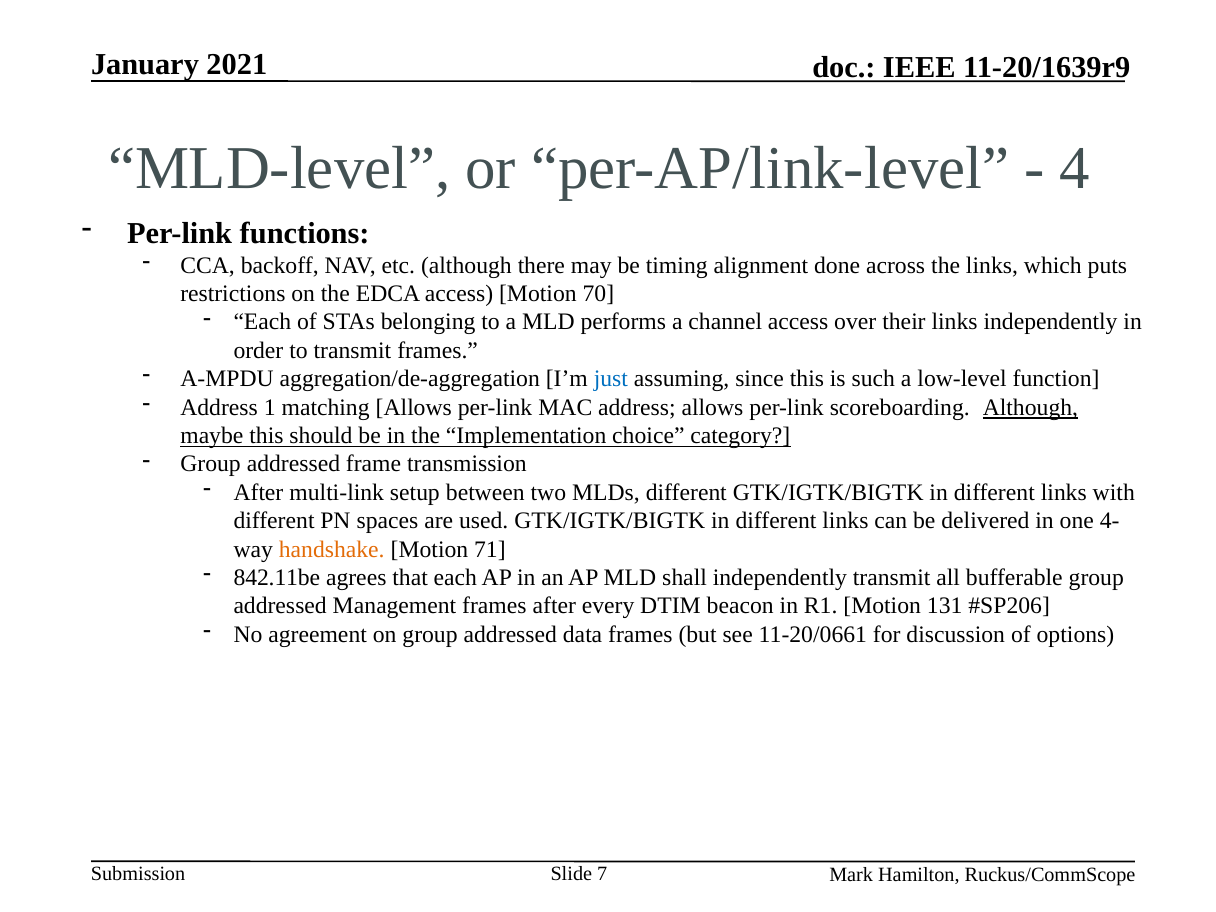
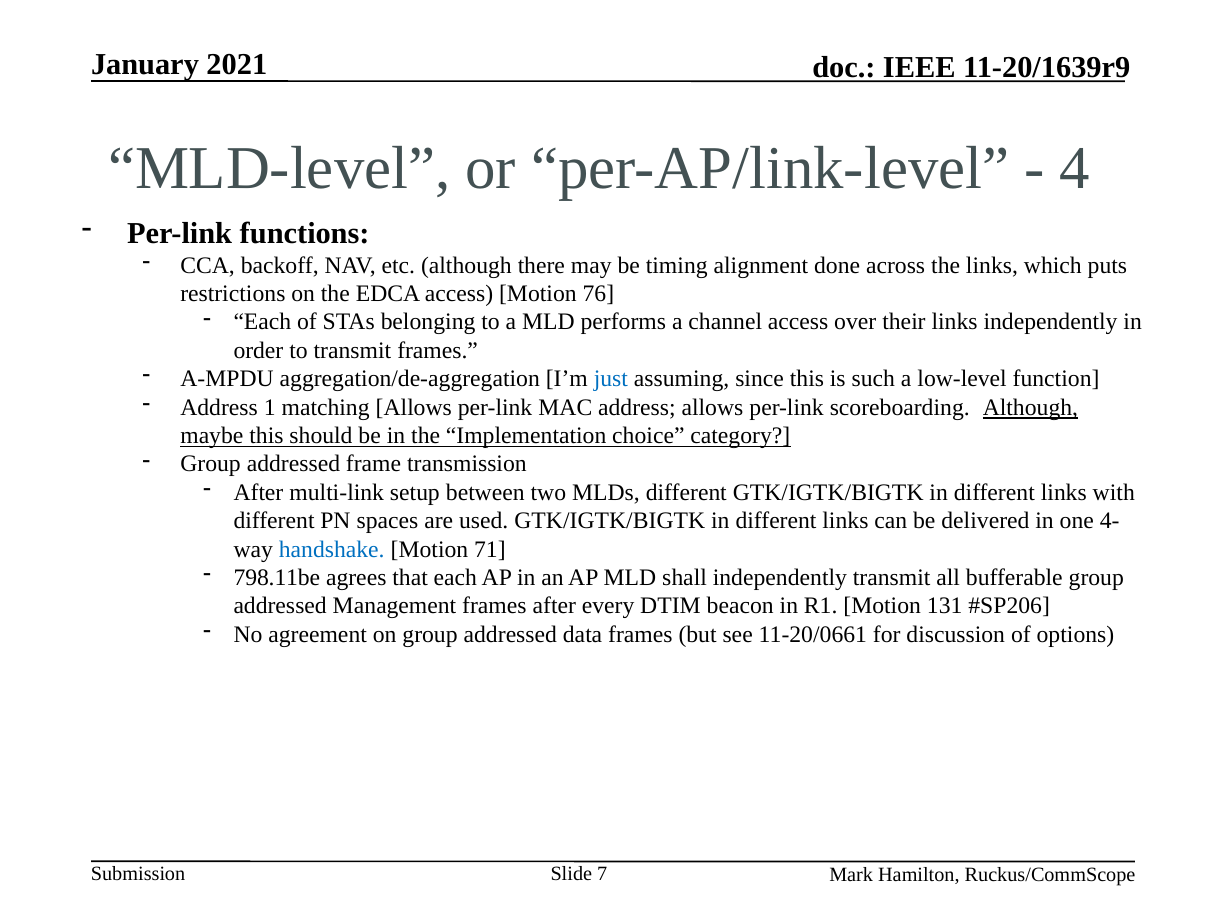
70: 70 -> 76 (598, 294)
handshake colour: orange -> blue (332, 549)
842.11be: 842.11be -> 798.11be (277, 578)
